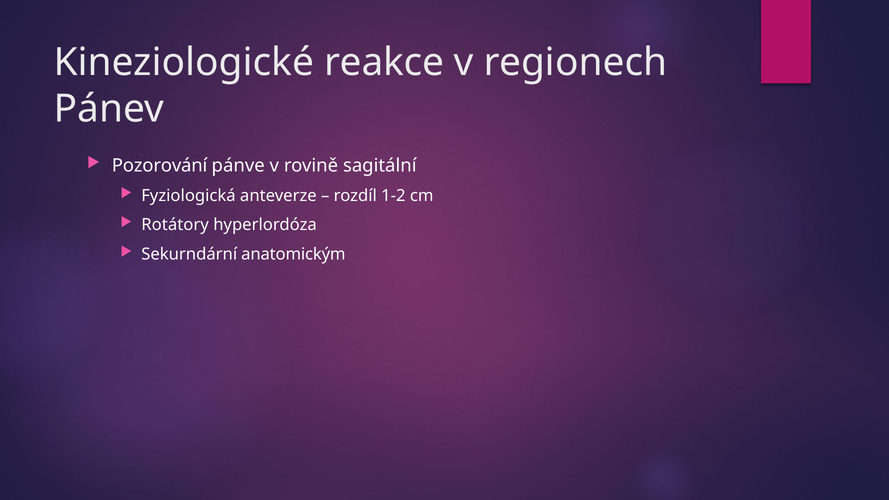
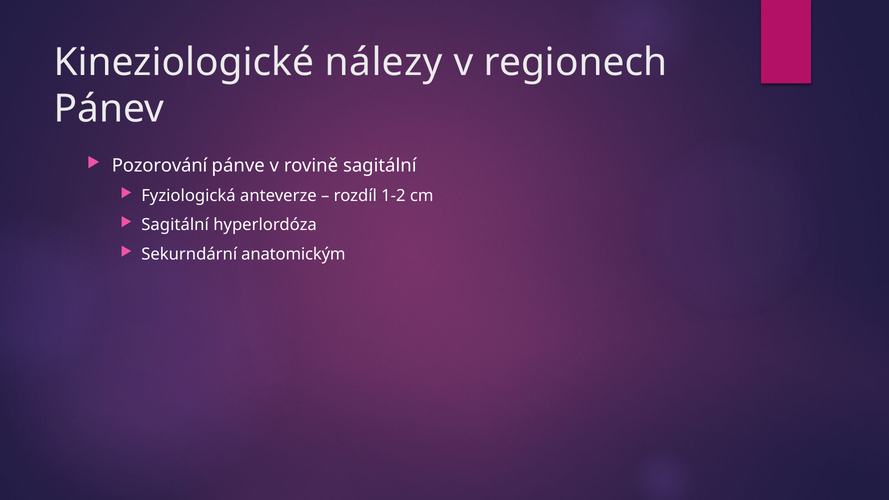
reakce: reakce -> nálezy (384, 62)
Rotátory: Rotátory -> Sagitální (175, 225)
